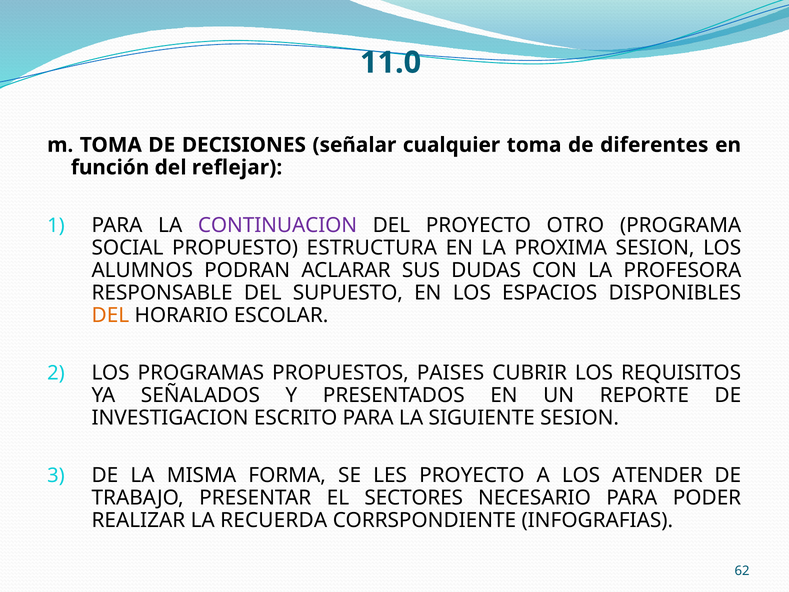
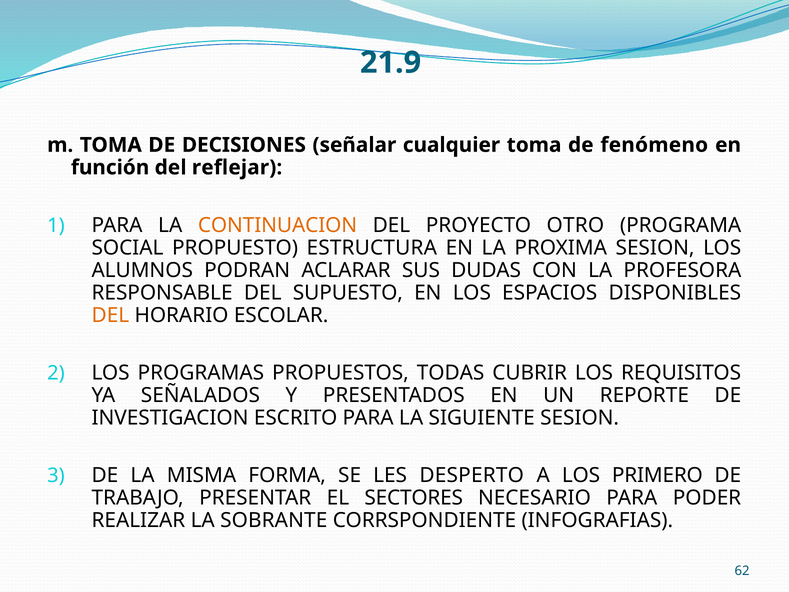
11.0: 11.0 -> 21.9 (391, 63)
diferentes: diferentes -> fenómeno (654, 145)
CONTINUACION colour: purple -> orange (278, 225)
PAISES: PAISES -> TODAS (451, 373)
LES PROYECTO: PROYECTO -> DESPERTO (472, 475)
ATENDER: ATENDER -> PRIMERO (657, 475)
RECUERDA: RECUERDA -> SOBRANTE (274, 520)
